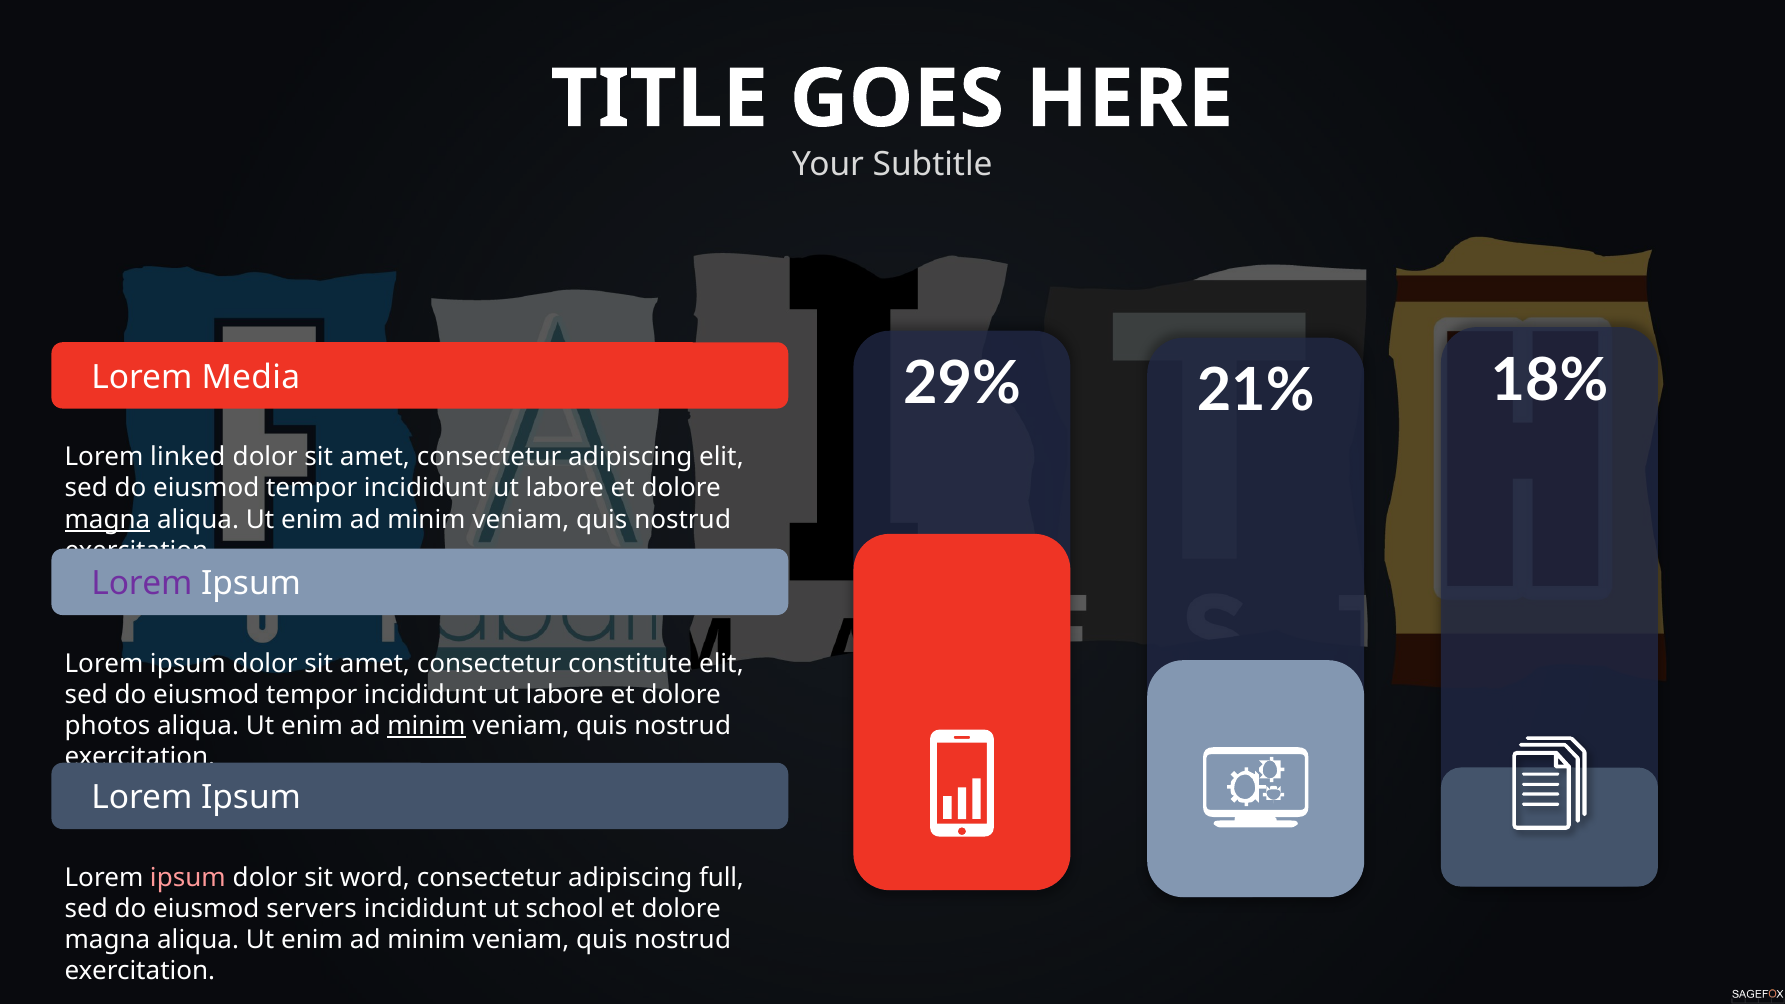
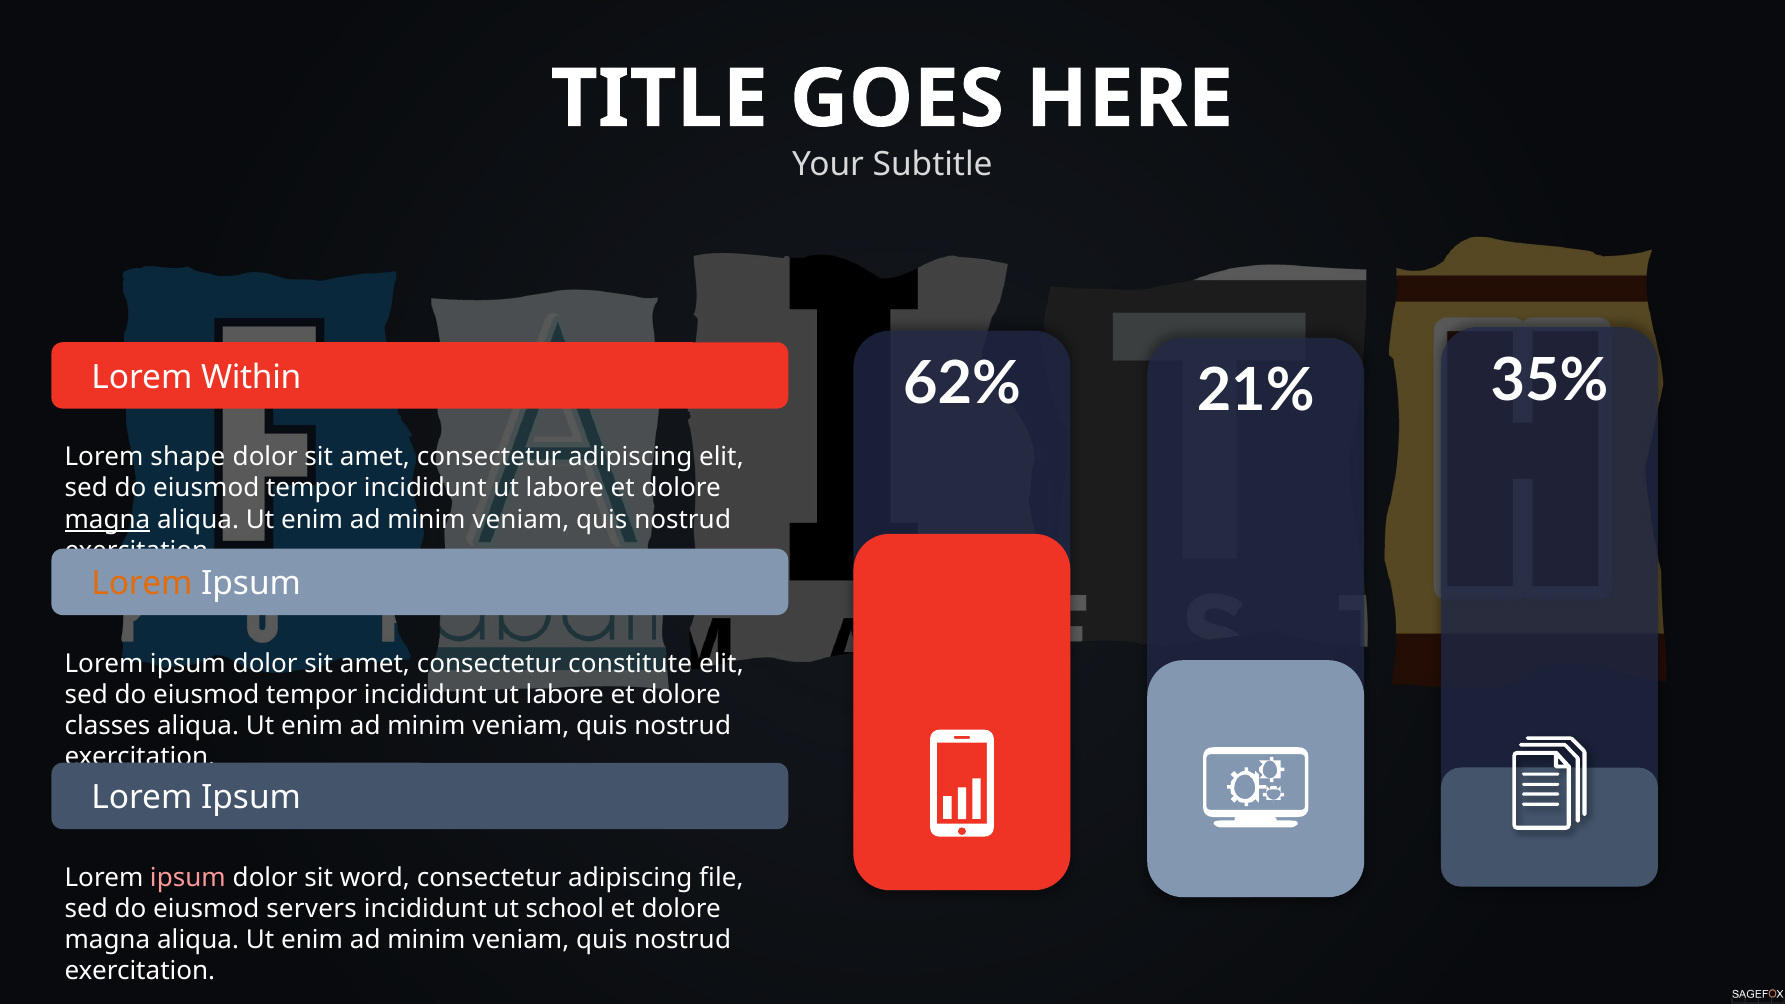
18%: 18% -> 35% (1549, 381)
29%: 29% -> 62% (962, 384)
Media: Media -> Within (251, 377)
linked: linked -> shape (188, 457)
Lorem colour: purple -> orange (142, 584)
photos: photos -> classes (107, 726)
minim underline: present -> none (426, 726)
full: full -> file (721, 878)
